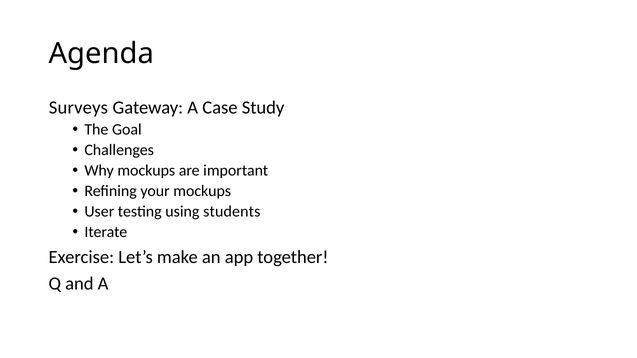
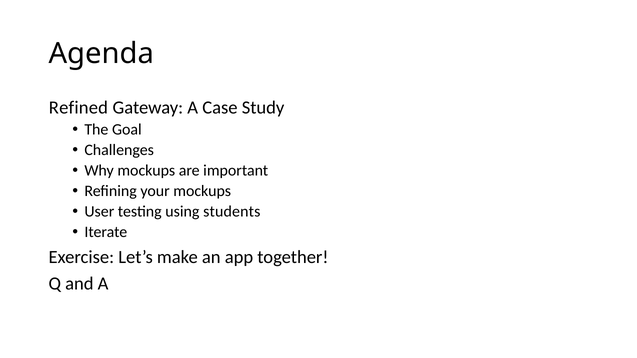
Surveys: Surveys -> Refined (78, 108)
